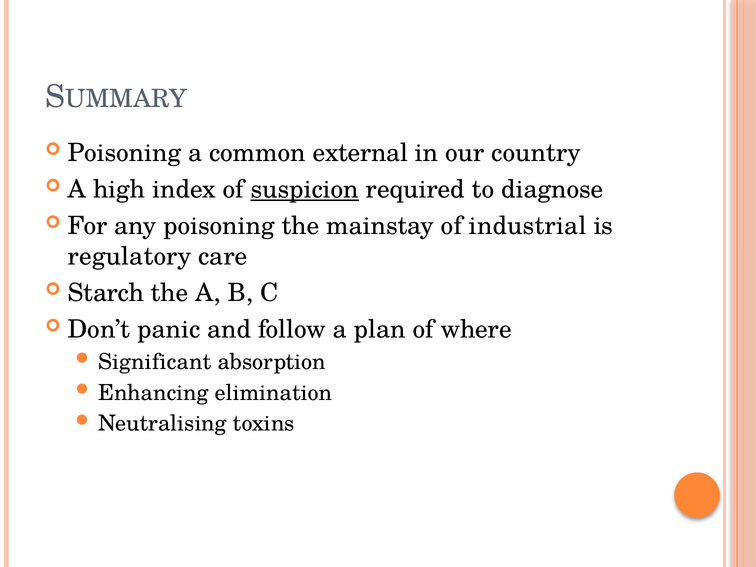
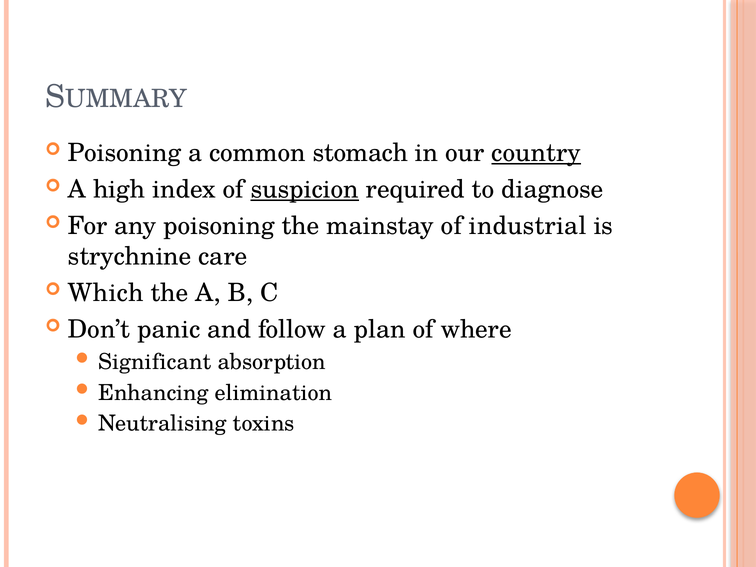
external: external -> stomach (360, 153)
country underline: none -> present (536, 153)
regulatory: regulatory -> strychnine (130, 256)
Starch: Starch -> Which (106, 293)
